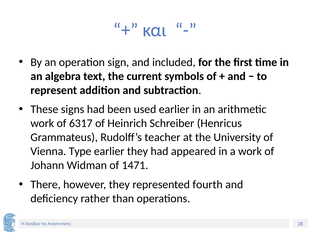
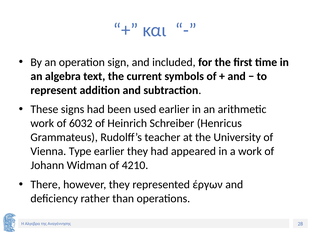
6317: 6317 -> 6032 (81, 123)
1471: 1471 -> 4210 (135, 165)
fourth: fourth -> έργων (208, 184)
